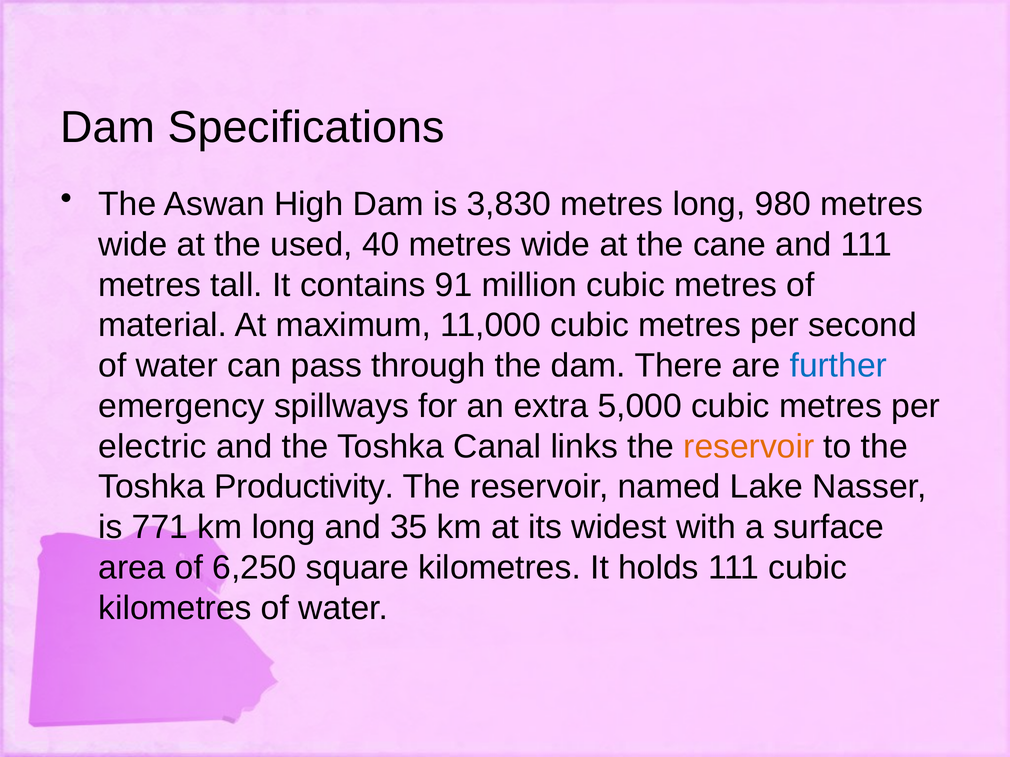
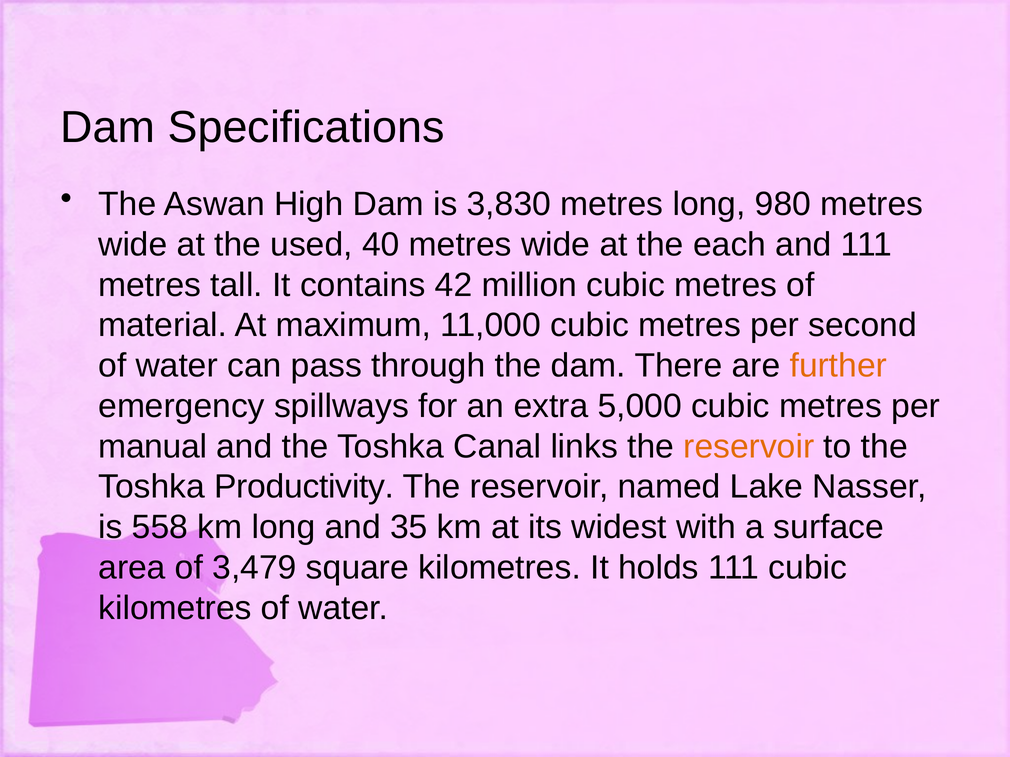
cane: cane -> each (730, 245)
91: 91 -> 42 (454, 285)
further colour: blue -> orange (838, 366)
electric: electric -> manual (153, 447)
771: 771 -> 558 (160, 528)
6,250: 6,250 -> 3,479 (255, 568)
